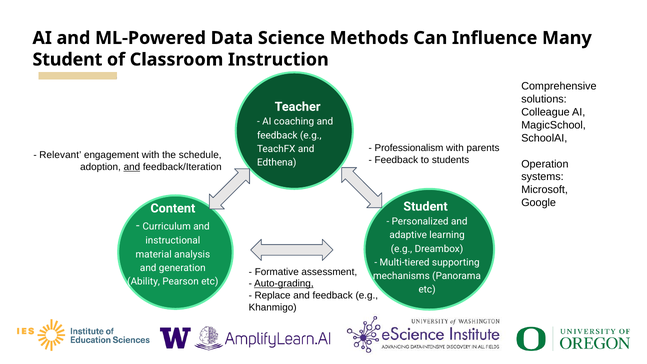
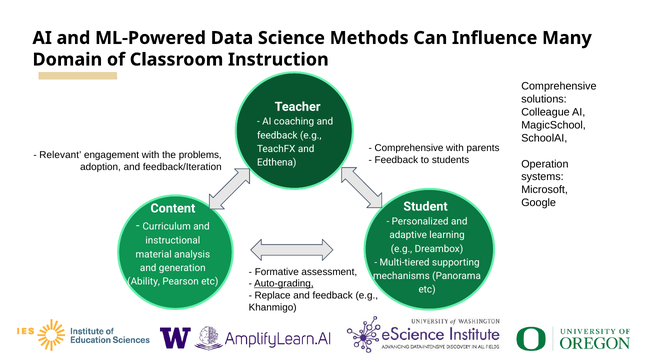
Student: Student -> Domain (67, 60)
Professionalism: Professionalism -> Comprehensive (409, 148)
schedule: schedule -> problems (200, 155)
and underline: present -> none (132, 167)
